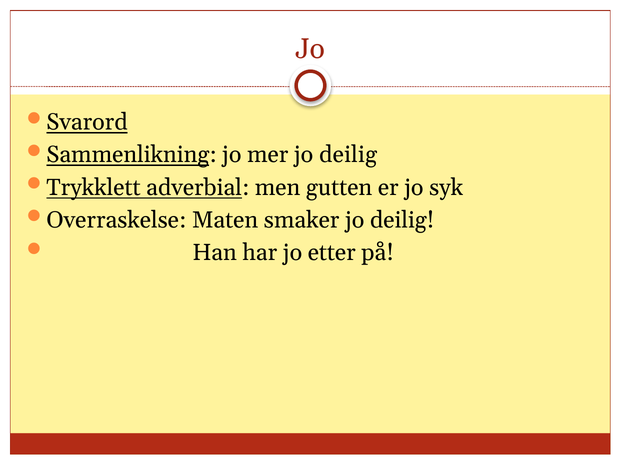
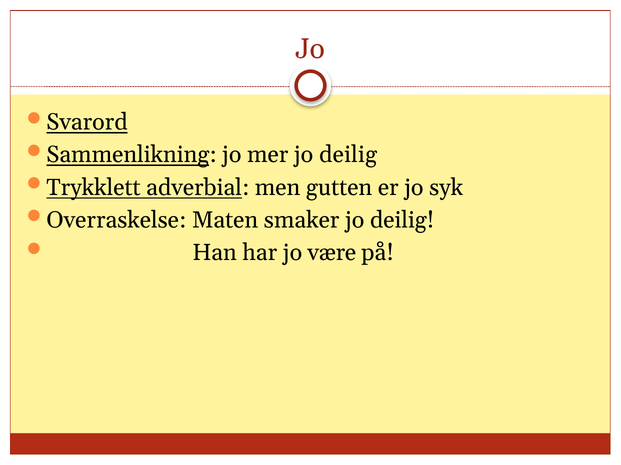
etter: etter -> være (332, 253)
